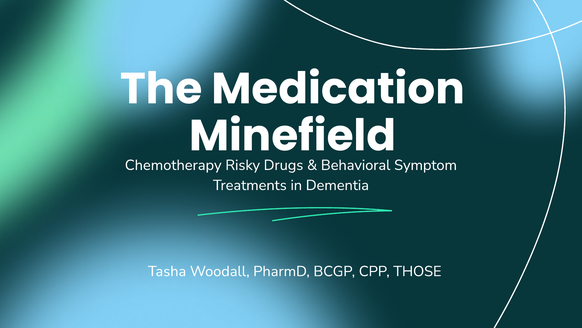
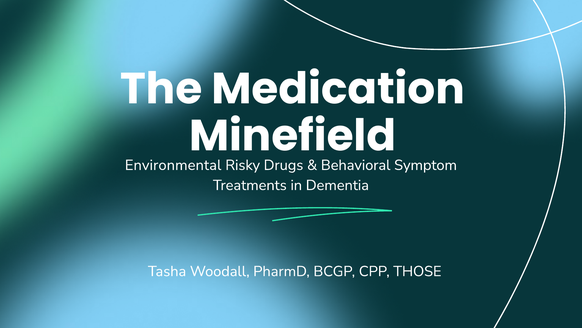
Chemotherapy: Chemotherapy -> Environmental (173, 165)
